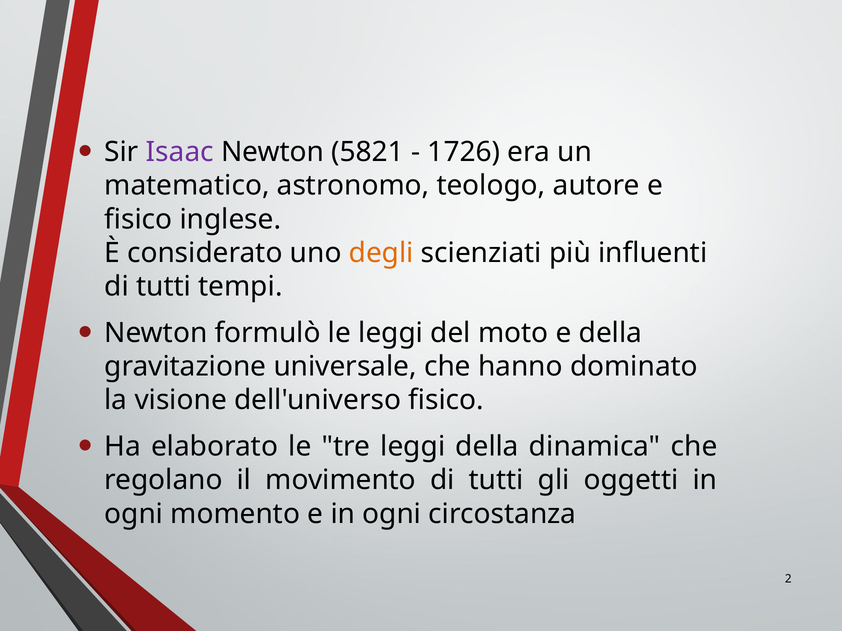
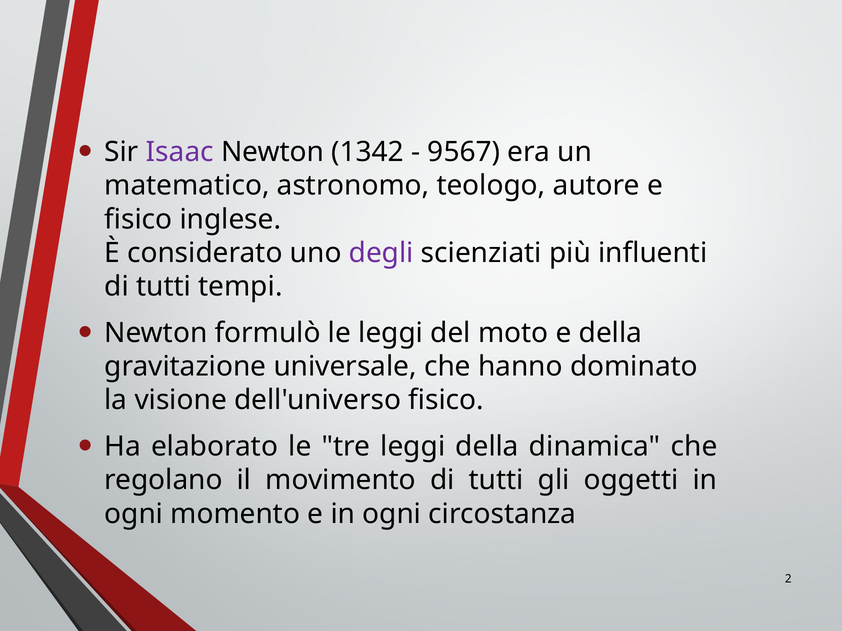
5821: 5821 -> 1342 (368, 152)
1726: 1726 -> 9567 (464, 152)
degli colour: orange -> purple (381, 253)
